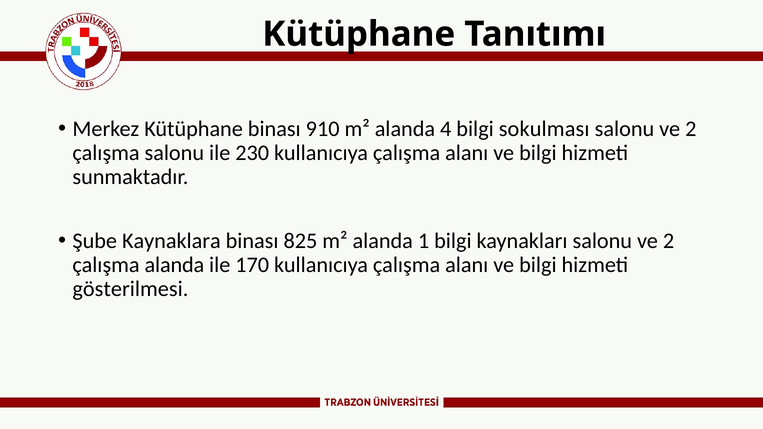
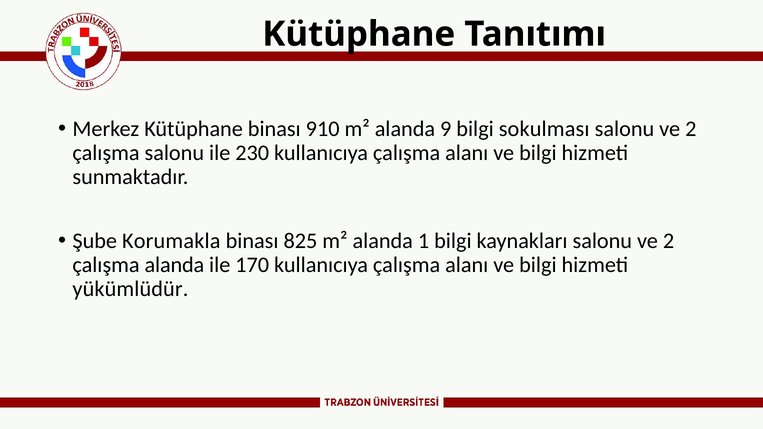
4: 4 -> 9 (446, 129)
Kaynaklara: Kaynaklara -> Korumakla (171, 241)
gösterilmesi: gösterilmesi -> yükümlüdür (130, 289)
